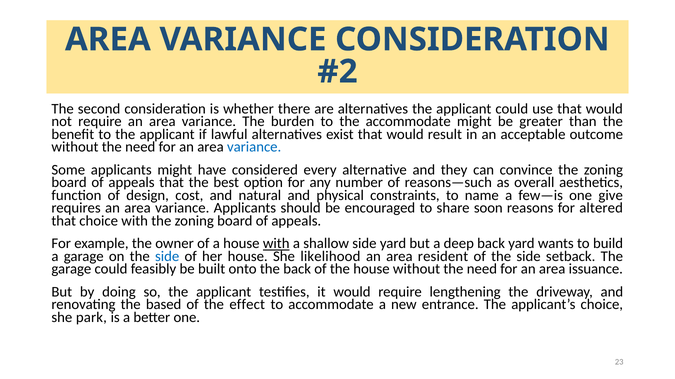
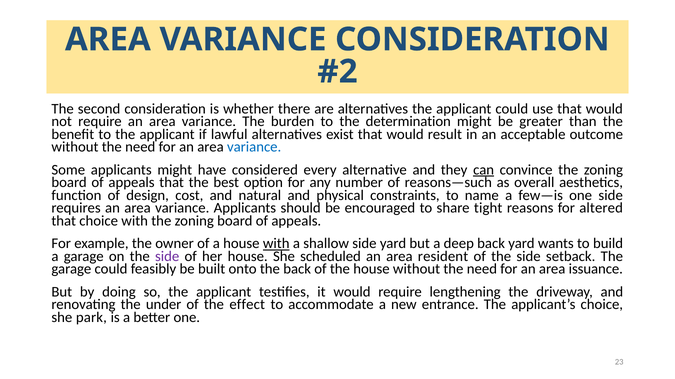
the accommodate: accommodate -> determination (408, 122)
can underline: none -> present (484, 170)
one give: give -> side (611, 196)
soon: soon -> tight (488, 208)
side colour: blue -> purple (167, 257)
likelihood: likelihood -> scheduled (331, 257)
based: based -> under (164, 305)
